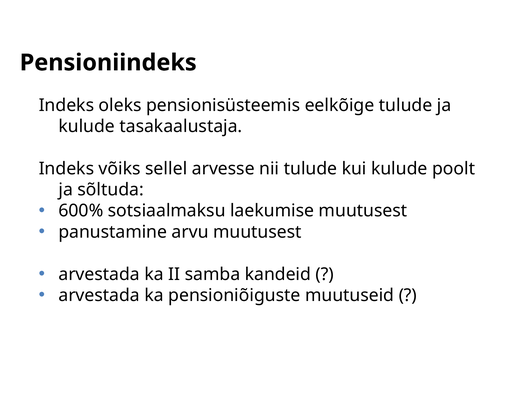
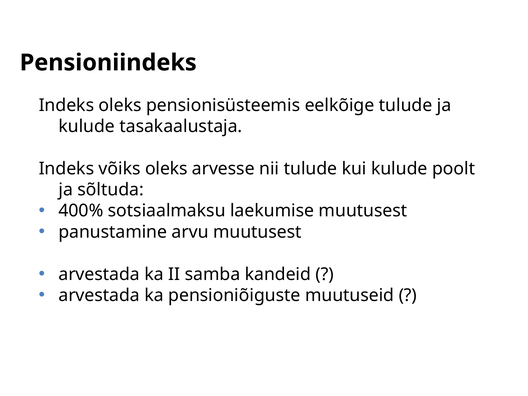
võiks sellel: sellel -> oleks (166, 169)
600%: 600% -> 400% (81, 211)
